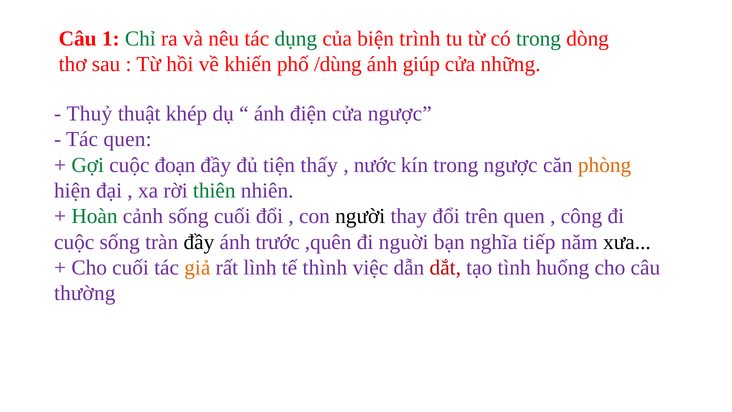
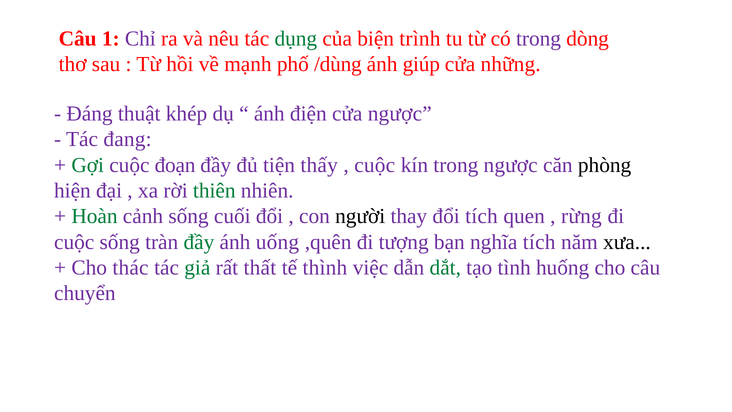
Chỉ colour: green -> purple (140, 39)
trong colour: green -> purple (539, 39)
khiến: khiến -> mạnh (248, 64)
Thuỷ: Thuỷ -> Đáng (90, 114)
Tác quen: quen -> đang (128, 139)
nước: nước -> cuộc (375, 165)
phòng colour: orange -> black (605, 165)
đổi trên: trên -> tích (481, 216)
công: công -> rừng (581, 216)
đầy colour: black -> green (199, 242)
trước: trước -> uống (277, 242)
nguời: nguời -> tượng (404, 242)
nghĩa tiếp: tiếp -> tích (539, 242)
Cho cuối: cuối -> thác (130, 267)
giả colour: orange -> green (197, 267)
lình: lình -> thất (260, 267)
dắt colour: red -> green (445, 267)
thường: thường -> chuyển (85, 293)
